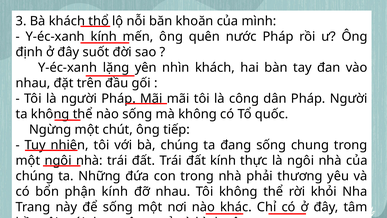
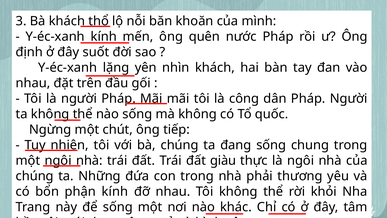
đất kính: kính -> giàu (223, 160)
